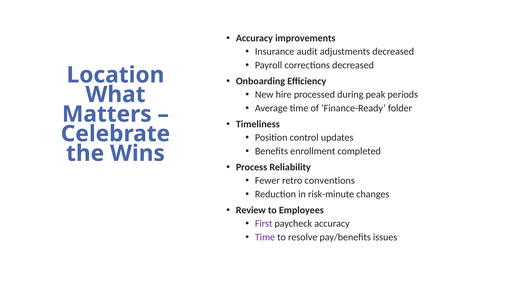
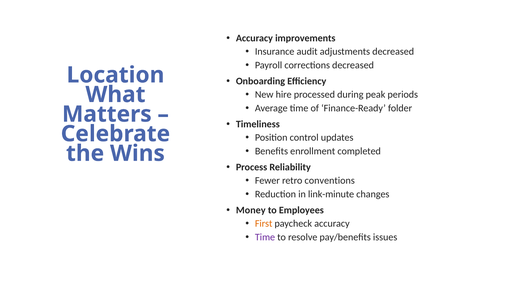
risk-minute: risk-minute -> link-minute (331, 194)
Review: Review -> Money (251, 210)
First colour: purple -> orange (264, 224)
